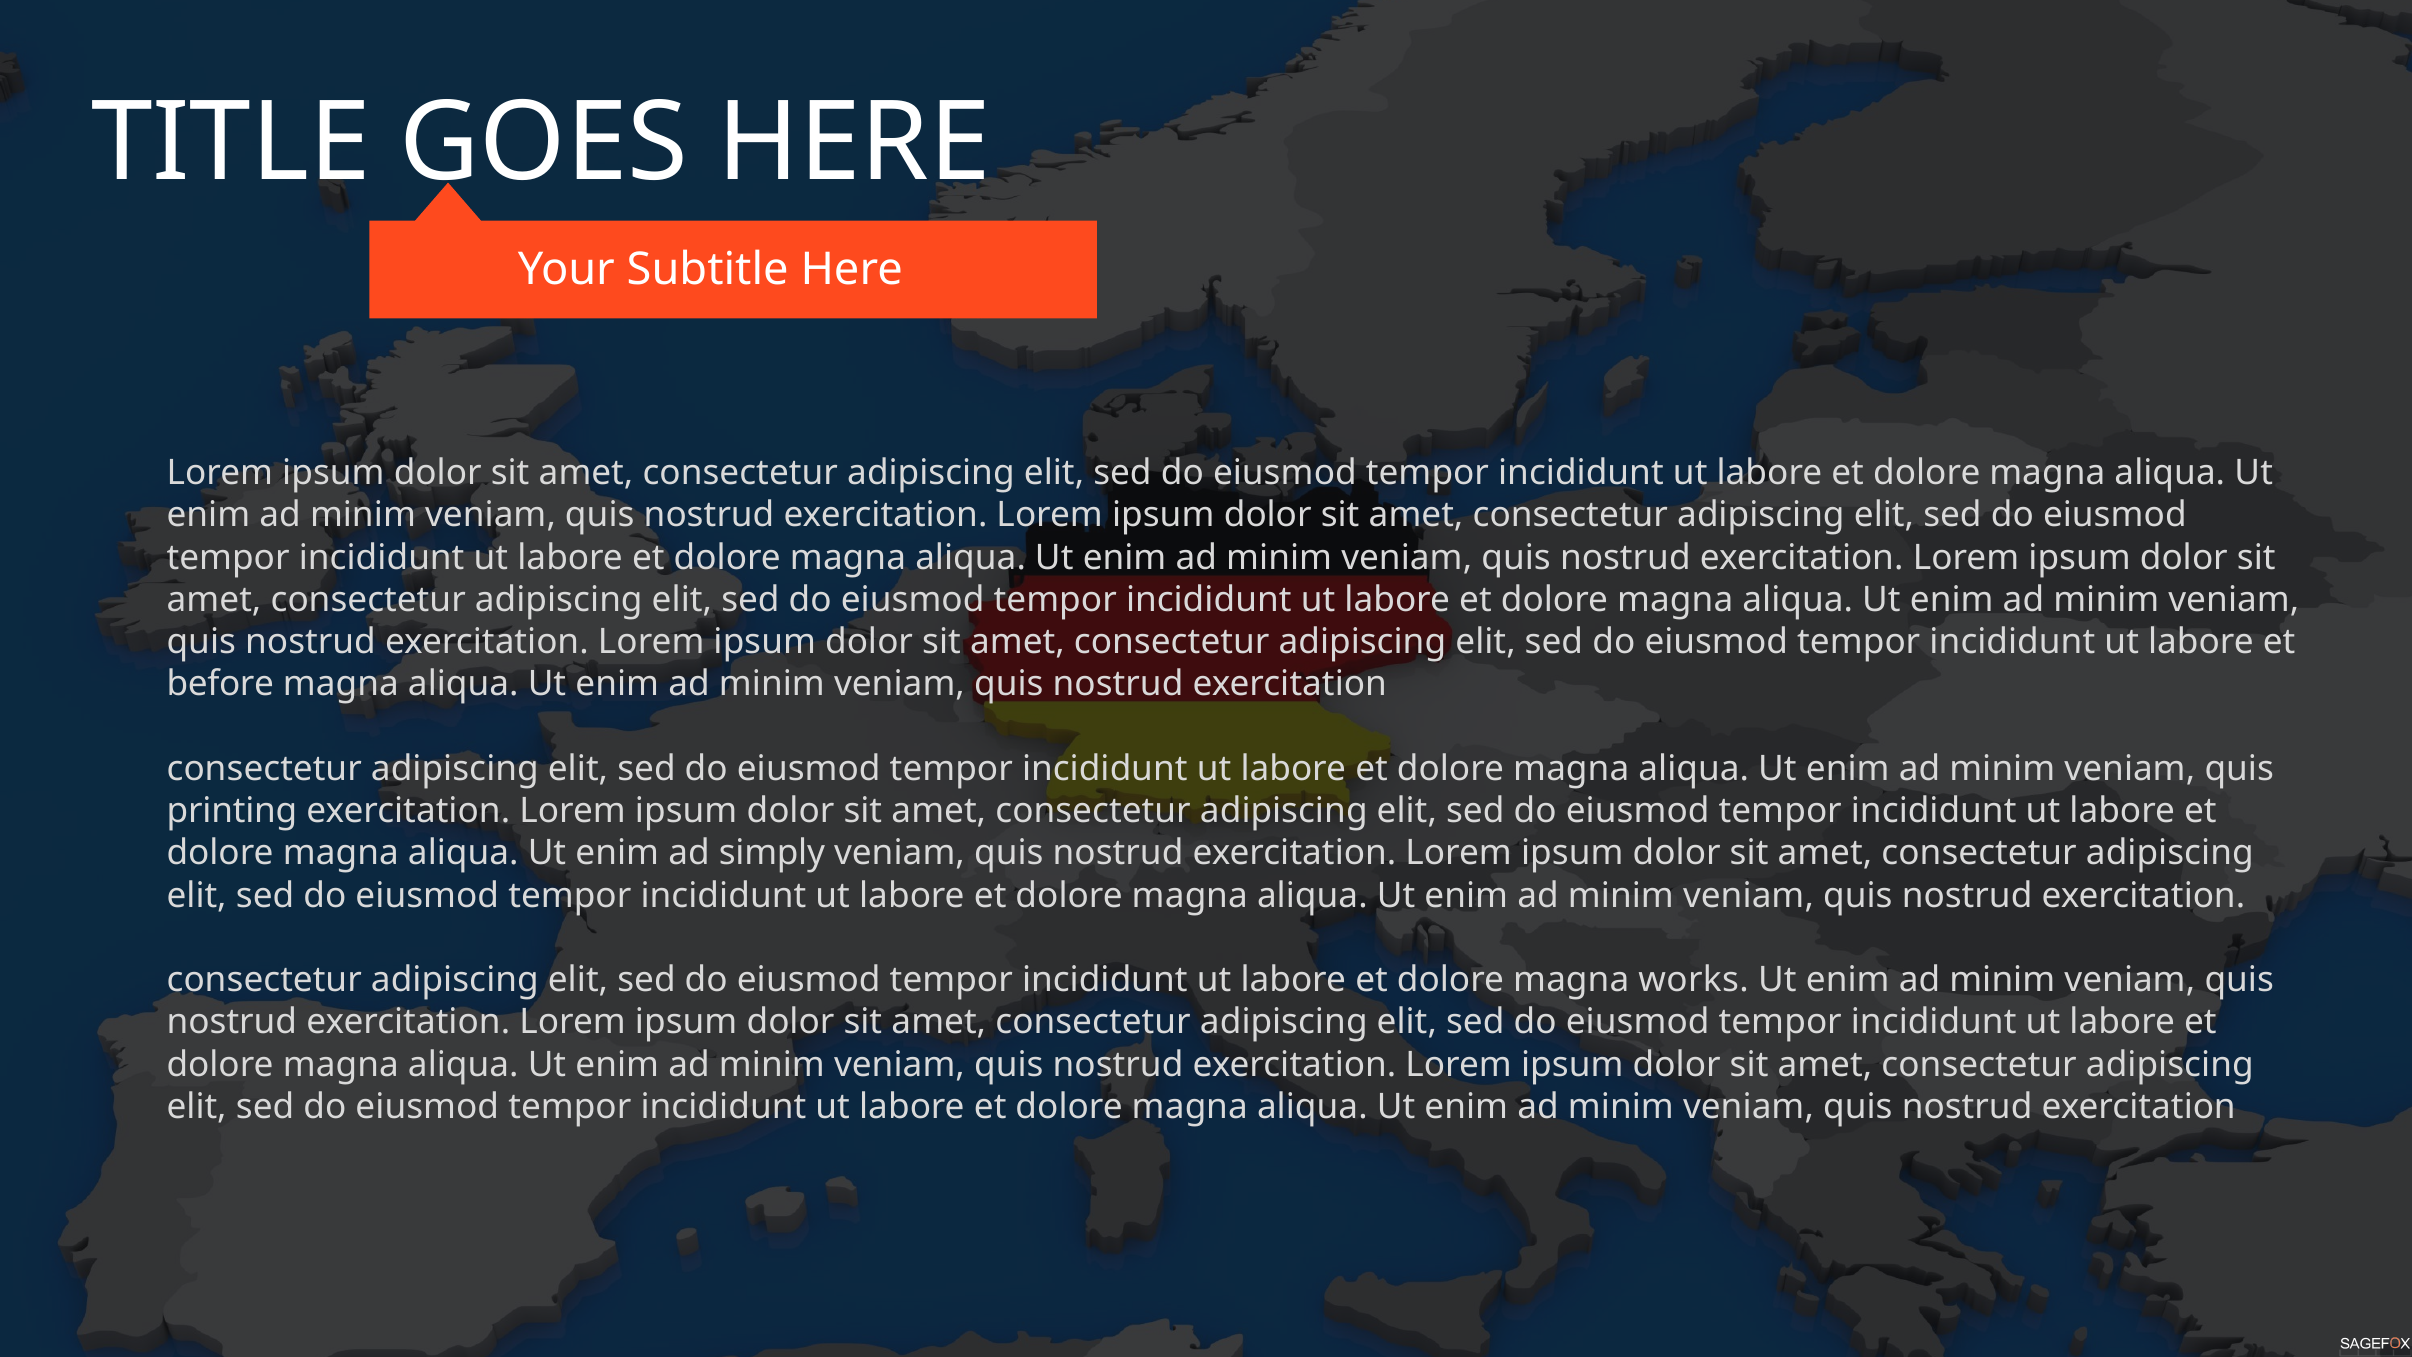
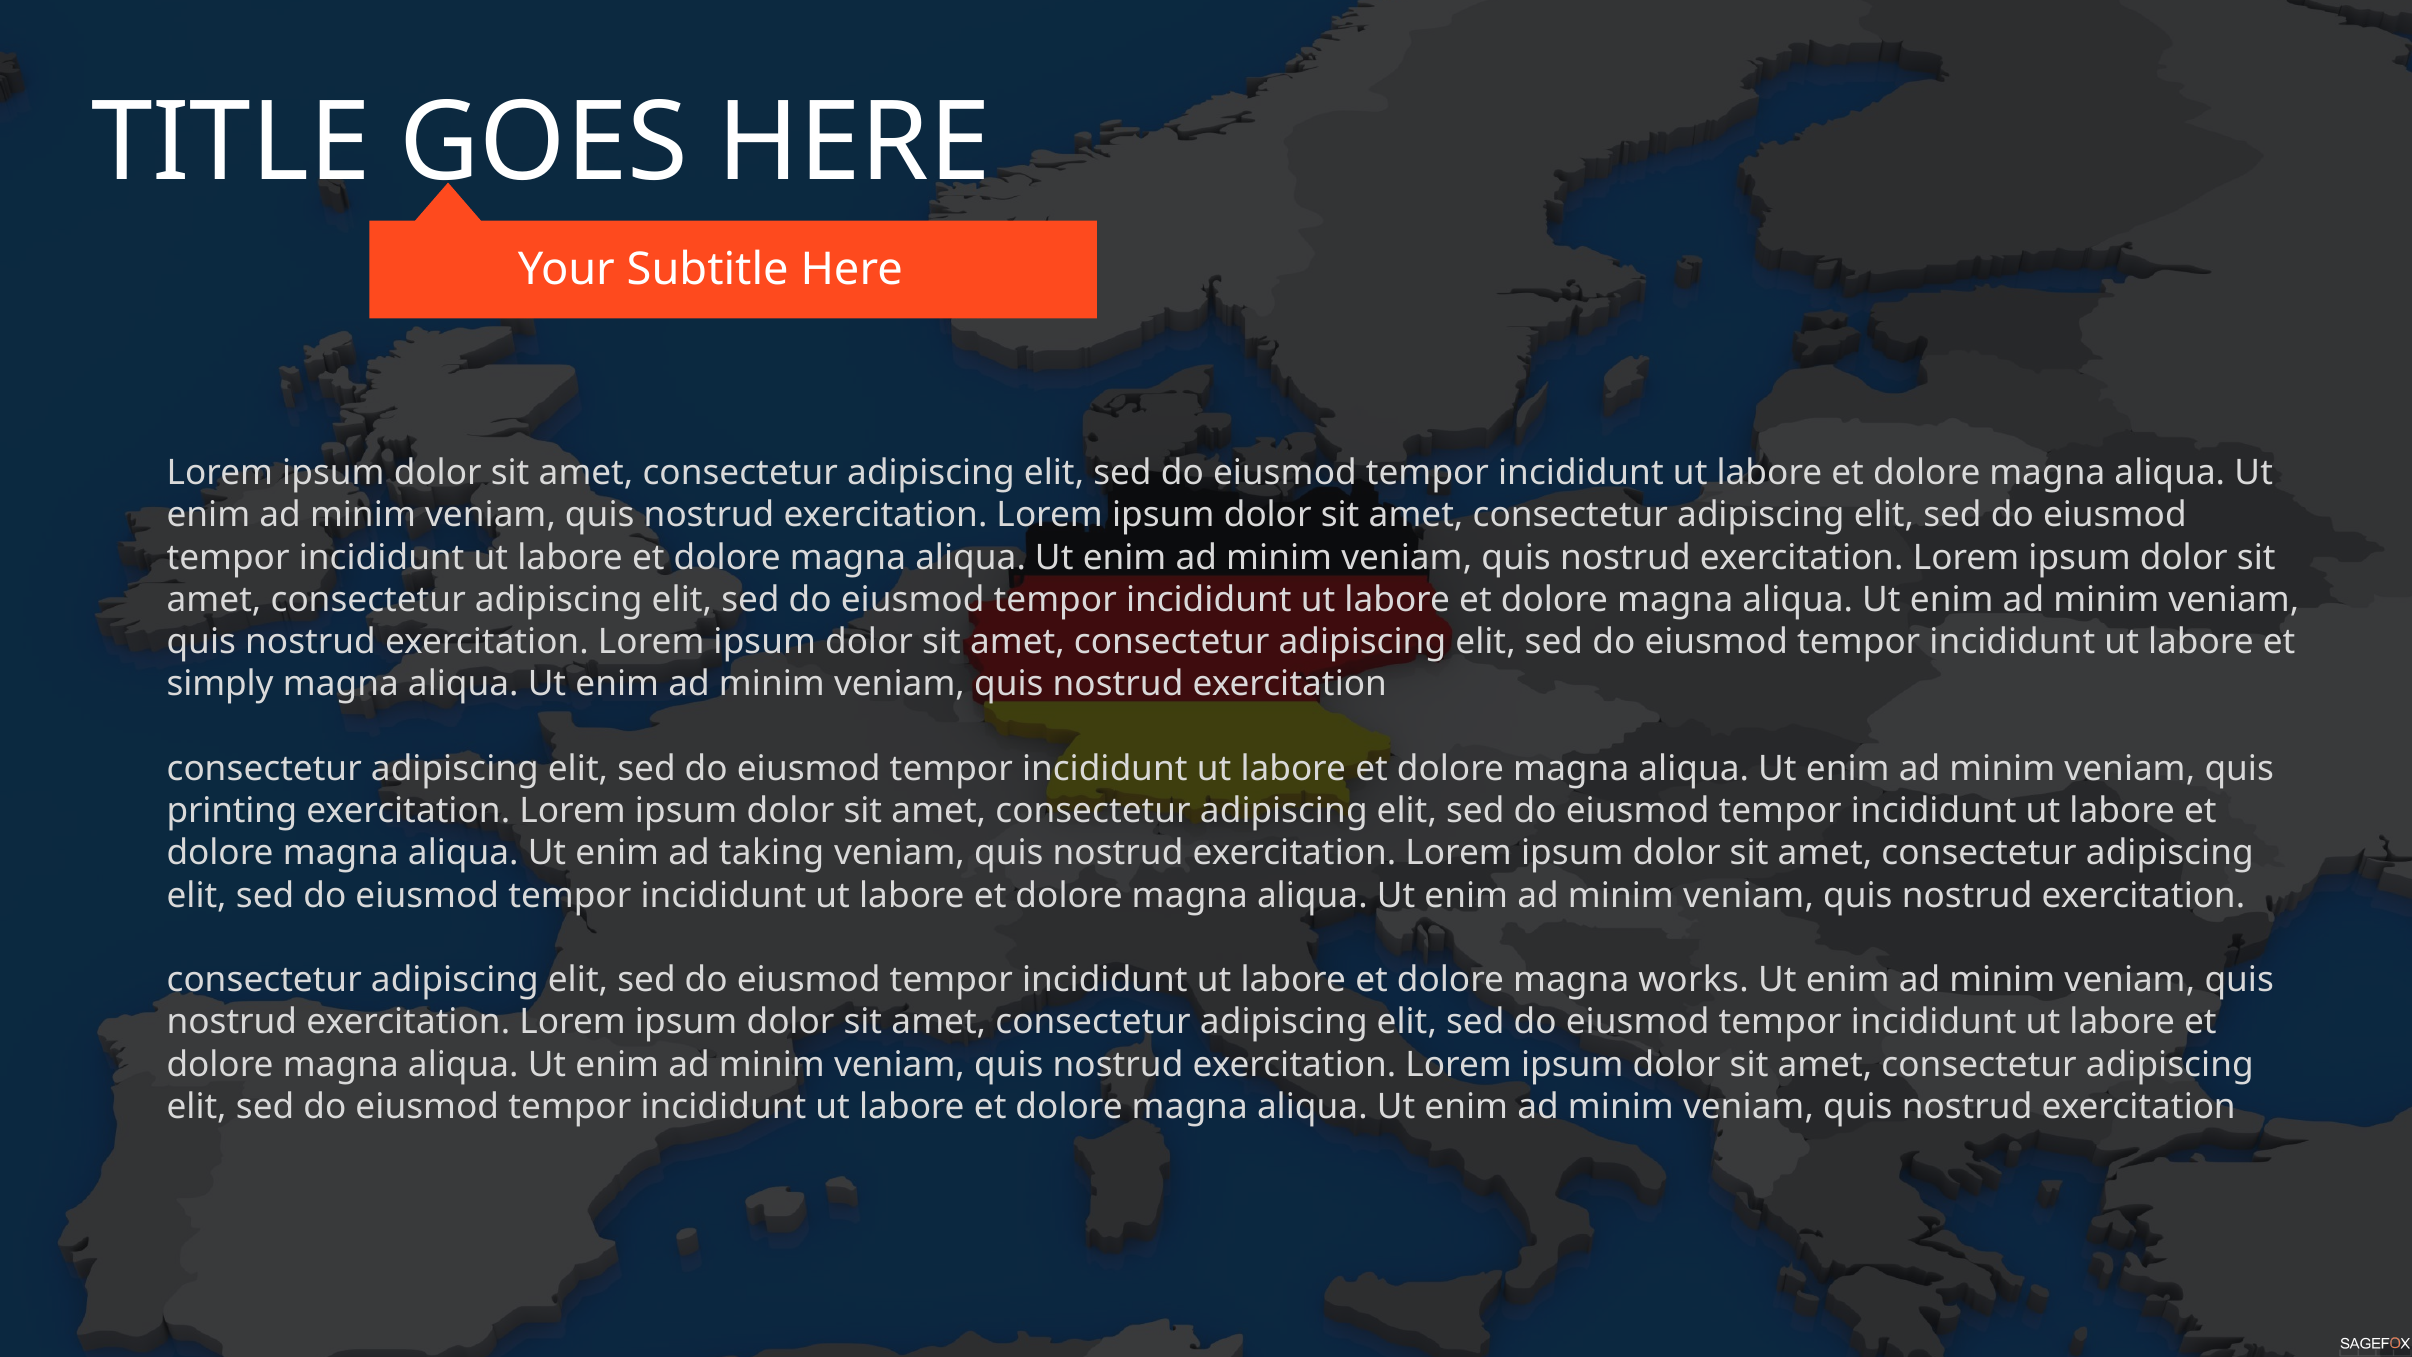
before: before -> simply (220, 684)
simply: simply -> taking (772, 853)
